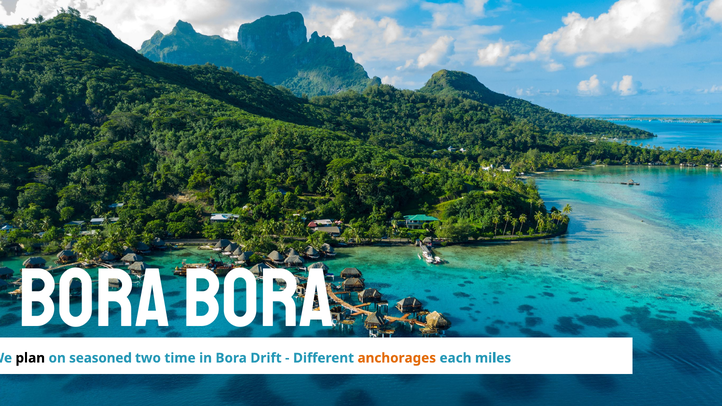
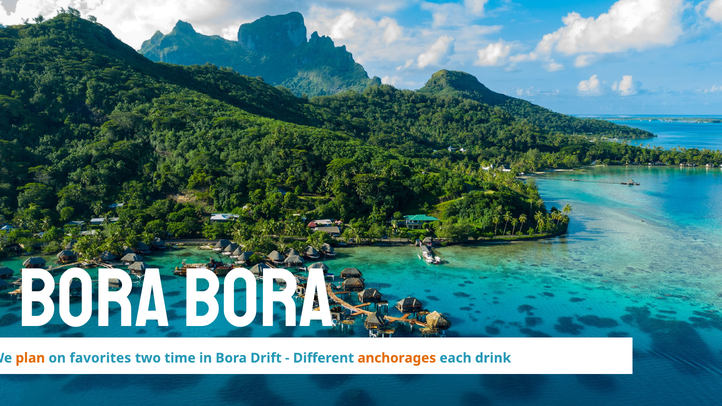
plan colour: black -> orange (30, 358)
seasoned: seasoned -> favorites (100, 358)
miles: miles -> drink (493, 358)
